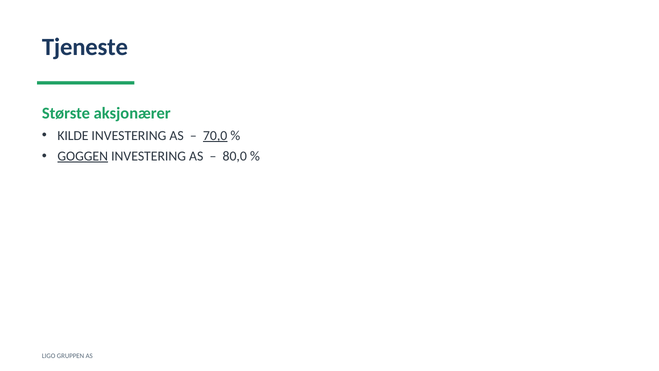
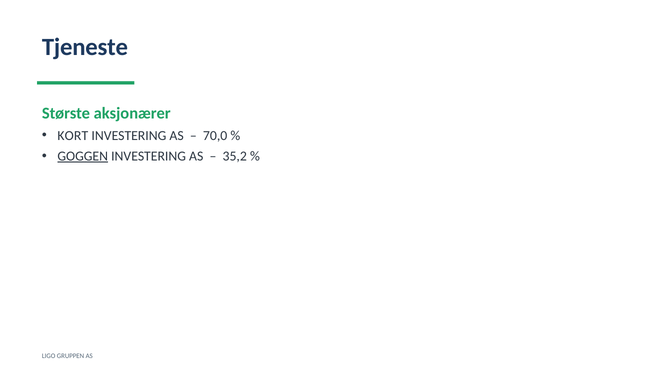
KILDE: KILDE -> KORT (73, 136)
70,0 underline: present -> none (215, 136)
80,0: 80,0 -> 35,2 (235, 156)
